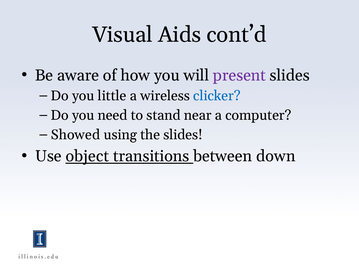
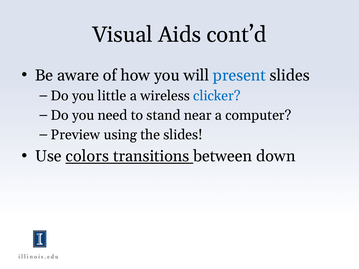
present colour: purple -> blue (239, 75)
Showed: Showed -> Preview (75, 135)
object: object -> colors (87, 156)
